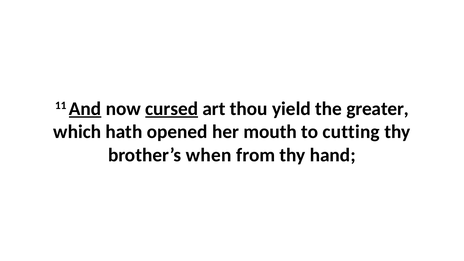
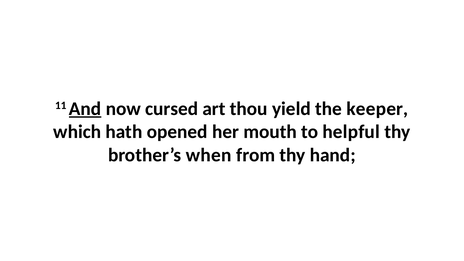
cursed underline: present -> none (172, 109)
greater: greater -> keeper (377, 109)
cutting: cutting -> helpful (351, 132)
